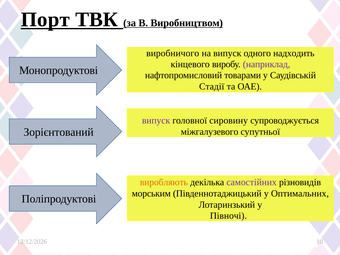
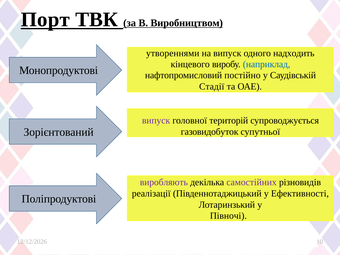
виробничого: виробничого -> утвореннями (173, 53)
наприклад colour: purple -> blue (267, 64)
товарами: товарами -> постійно (242, 75)
сировину: сировину -> територій (229, 121)
міжгалузевого: міжгалузевого -> газовидобуток (210, 132)
виробляють colour: orange -> purple (164, 182)
морським: морським -> реалізації (151, 194)
Оптимальних: Оптимальних -> Ефективності (300, 194)
